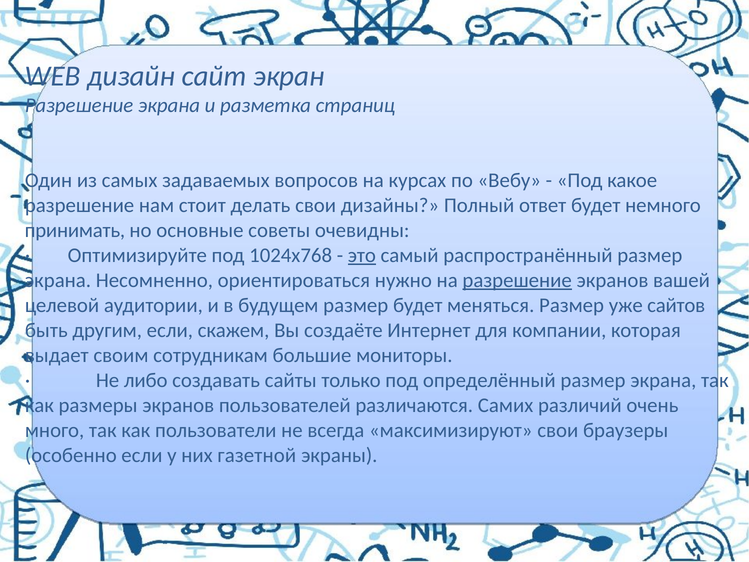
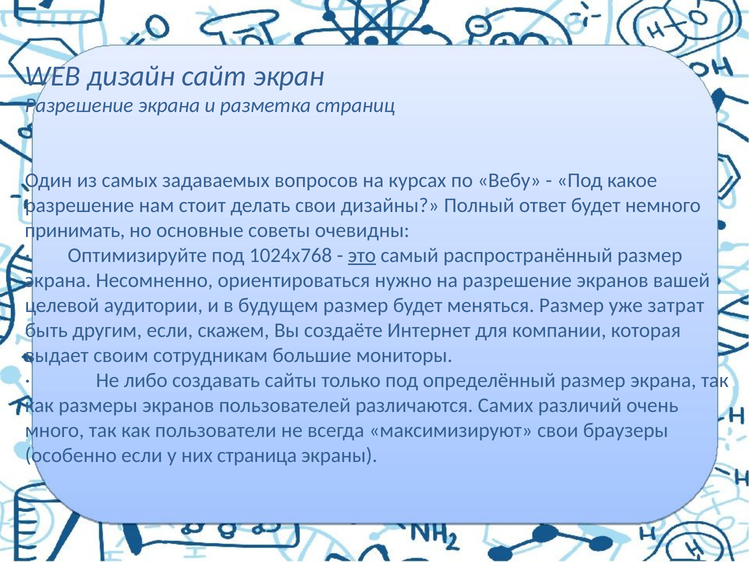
разрешение underline: present -> none (517, 280)
сайтов: сайтов -> затрат (676, 305)
газетной: газетной -> страница (257, 455)
